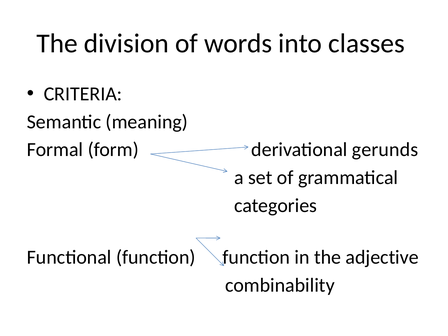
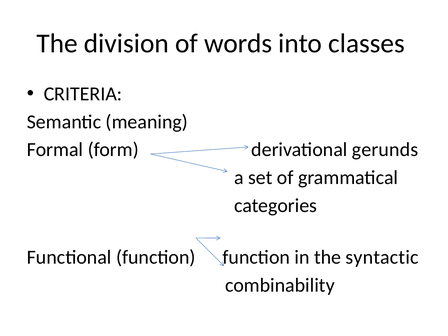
adjective: adjective -> syntactic (382, 257)
